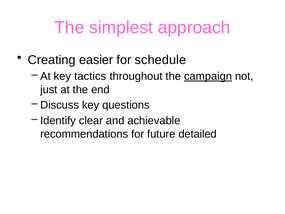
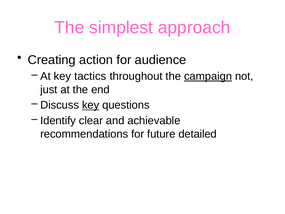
easier: easier -> action (96, 60)
schedule: schedule -> audience (160, 60)
key underline: none -> present (91, 105)
